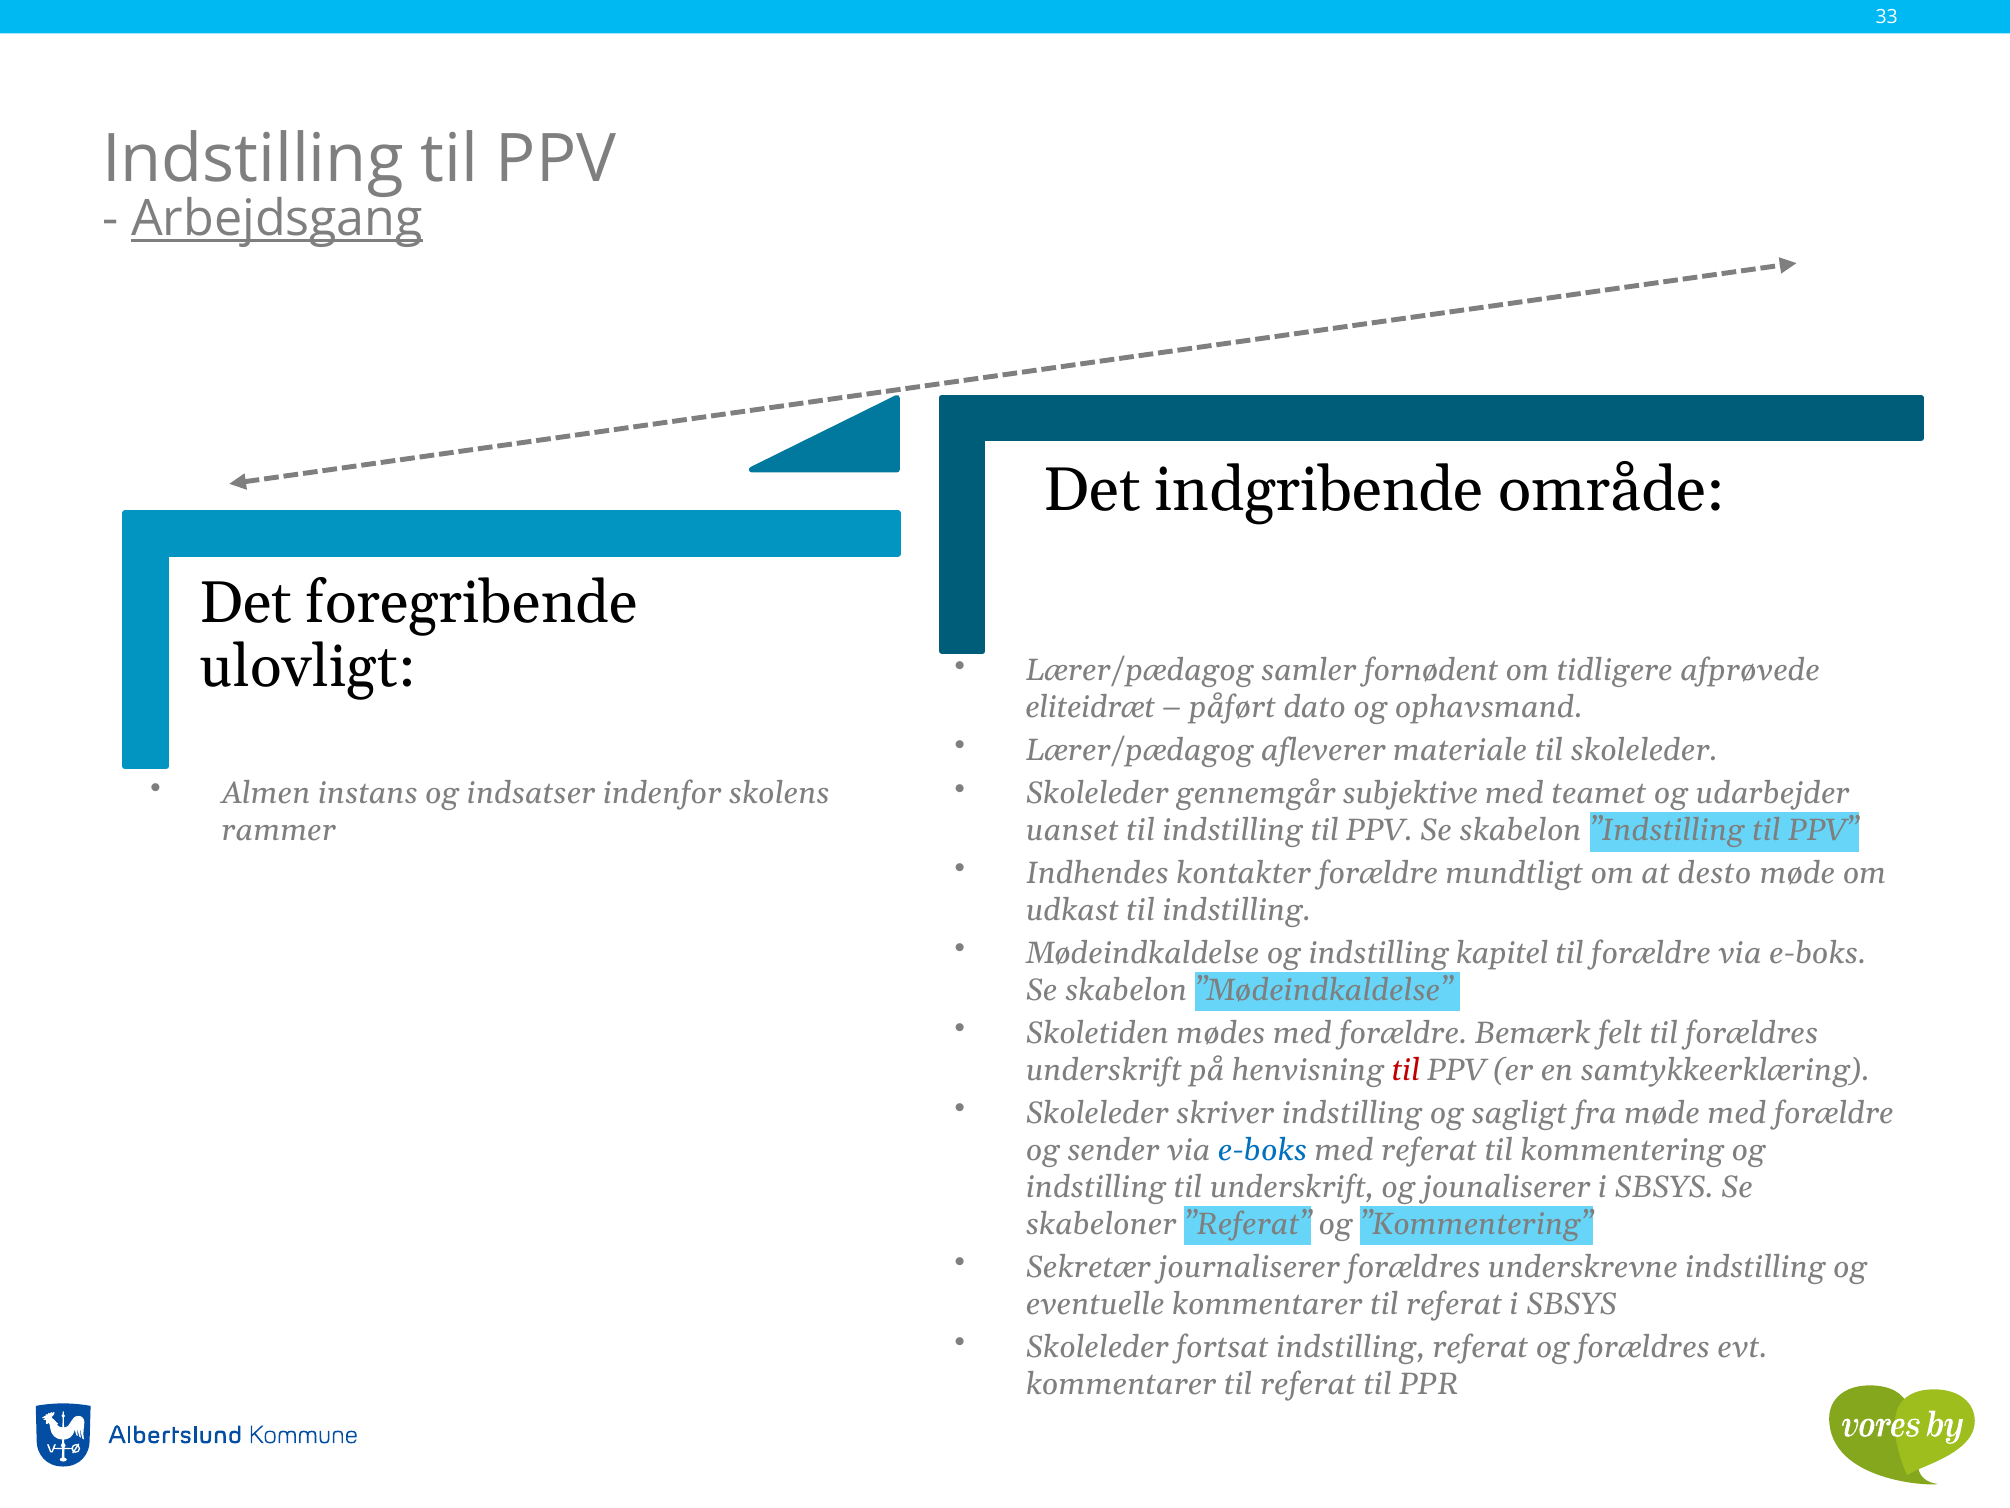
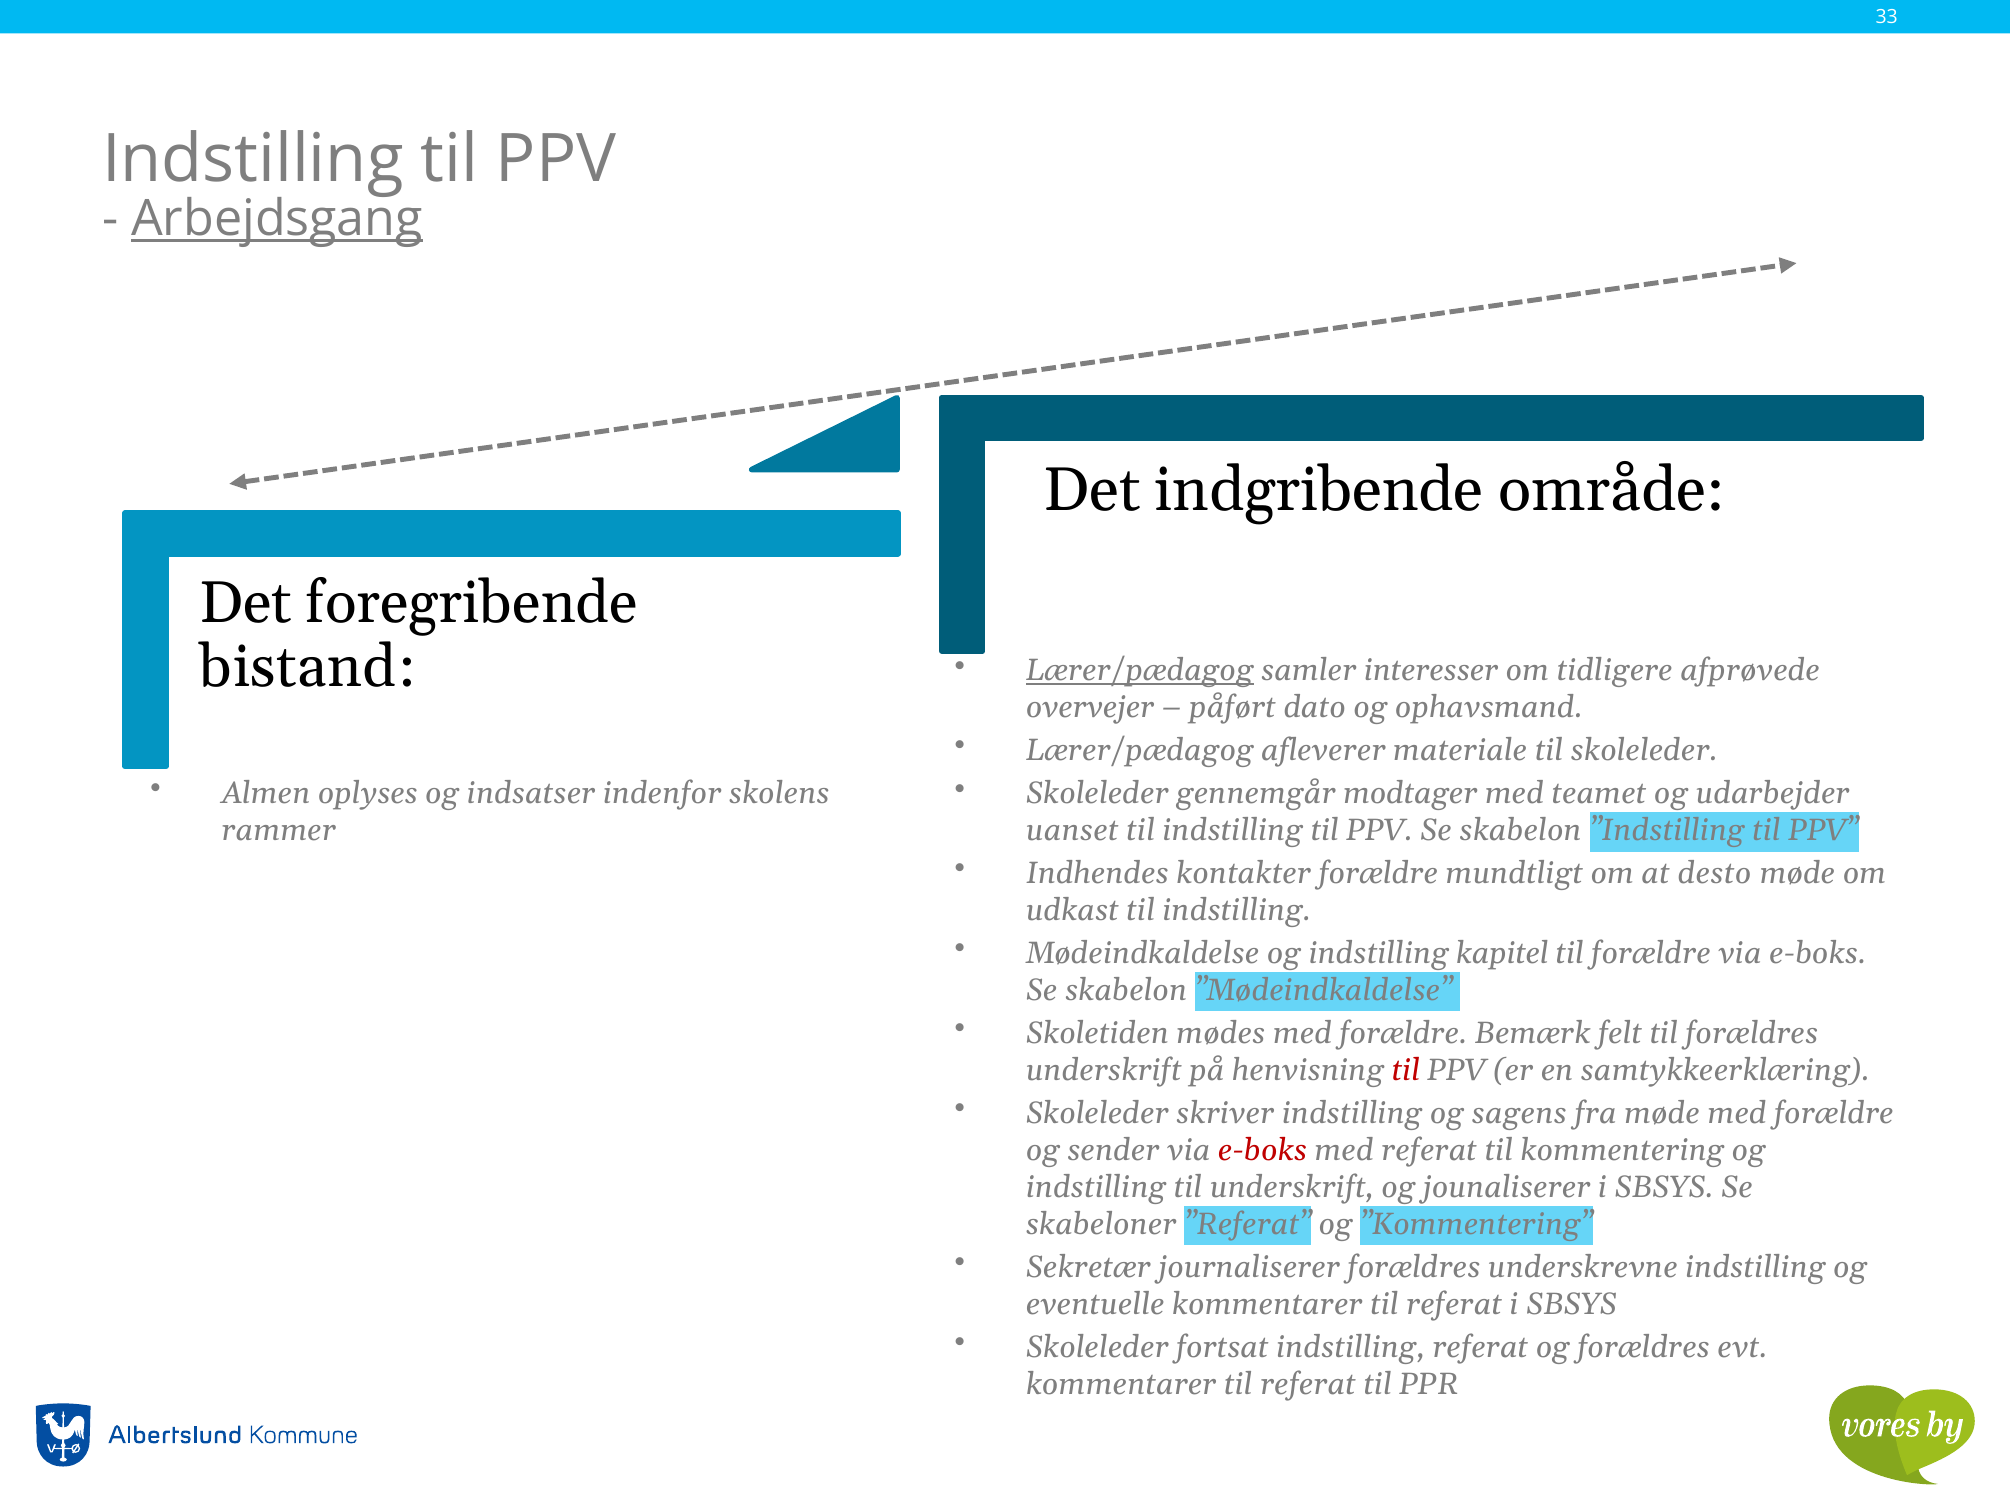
ulovligt: ulovligt -> bistand (308, 667)
Lærer/pædagog underline: none -> present (1140, 671)
fornødent: fornødent -> interesser (1431, 671)
eliteidræt: eliteidræt -> overvejer (1090, 707)
instans: instans -> oplyses (368, 793)
subjektive: subjektive -> modtager (1410, 794)
sagligt: sagligt -> sagens (1519, 1113)
e-boks colour: blue -> red (1262, 1150)
